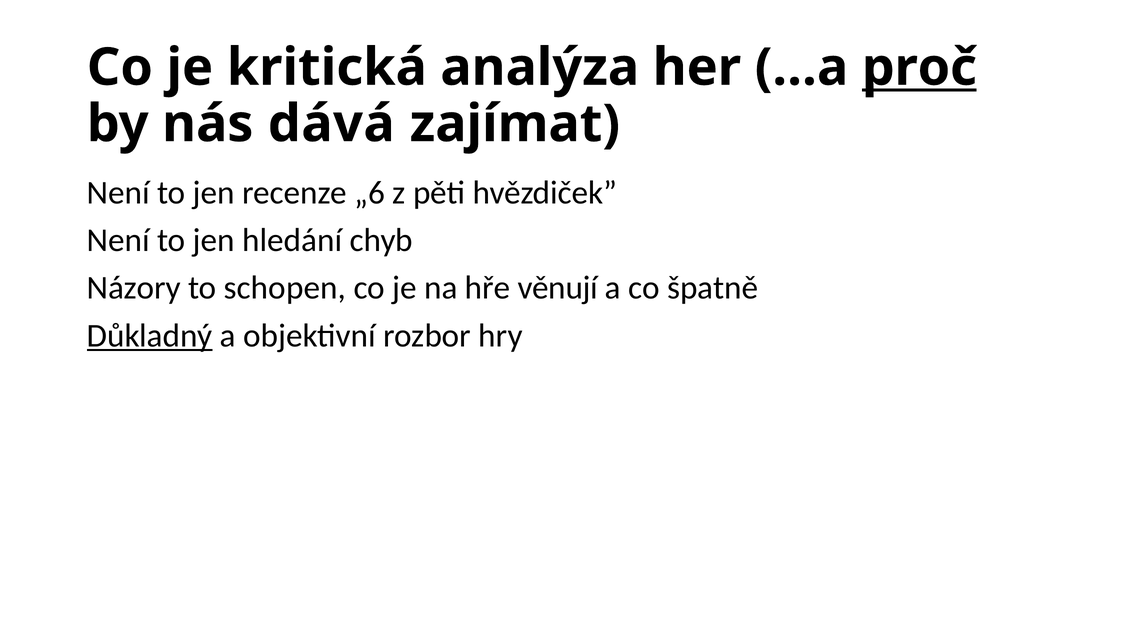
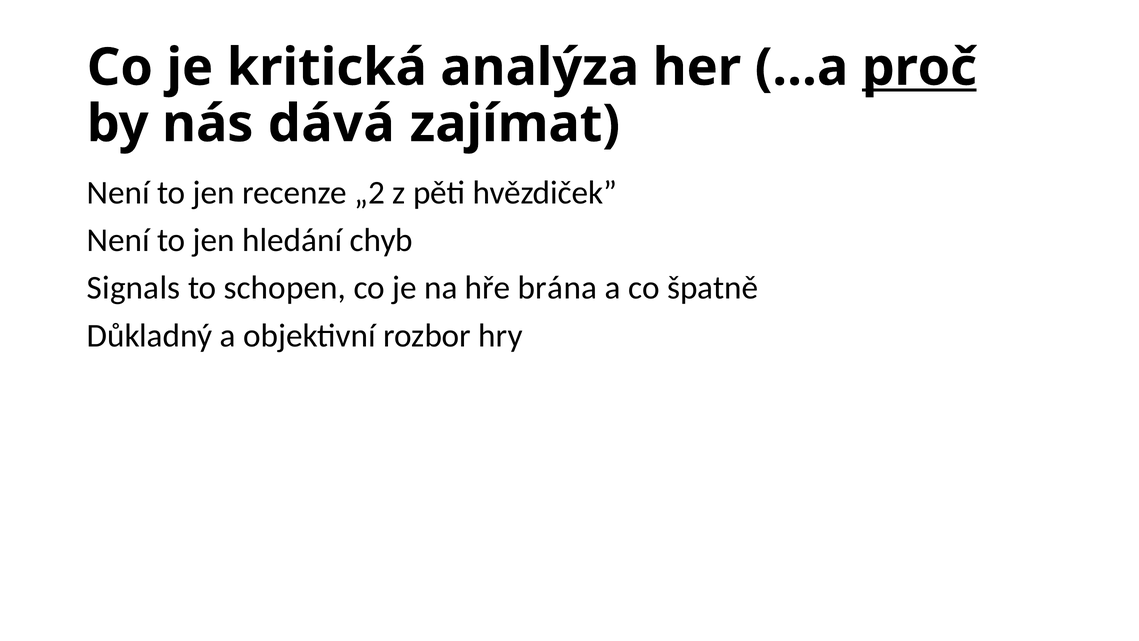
„6: „6 -> „2 (370, 193)
Názory: Názory -> Signals (134, 288)
věnují: věnují -> brána (557, 288)
Důkladný underline: present -> none (150, 336)
